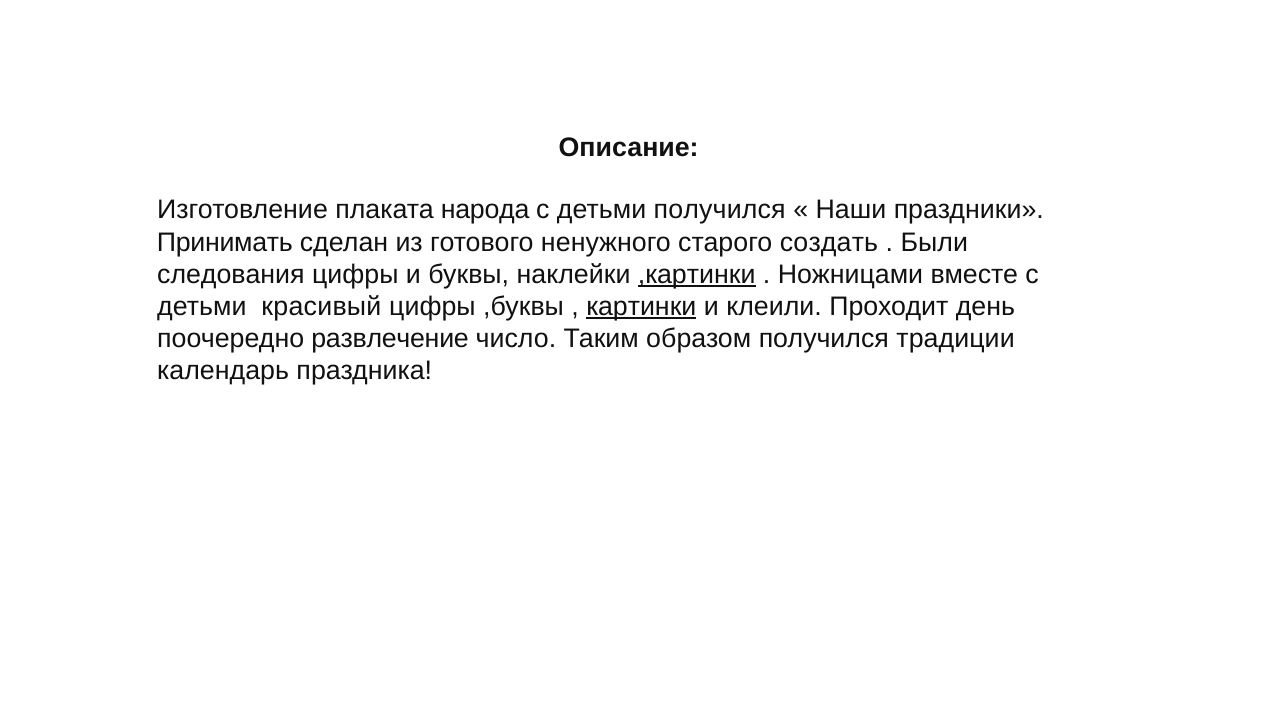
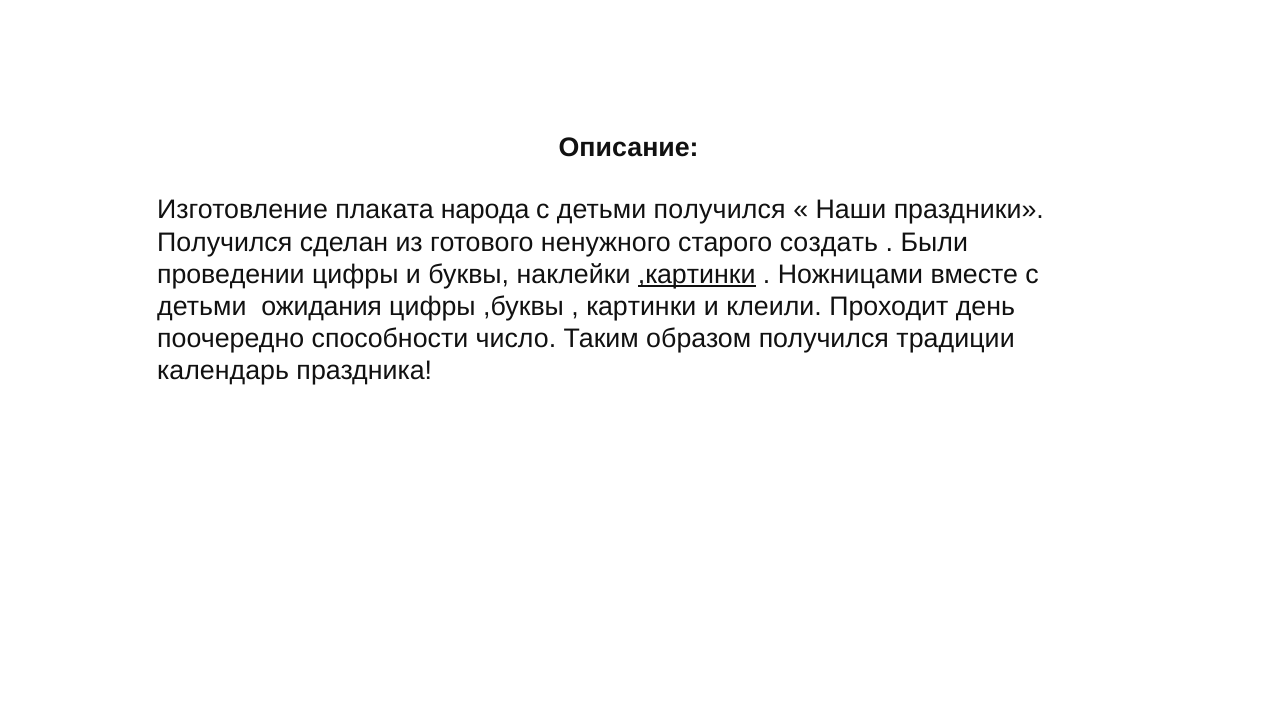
Принимать: Принимать -> Получился (225, 242)
следования: следования -> проведении (231, 274)
красивый: красивый -> ожидания (322, 307)
картинки underline: present -> none (641, 307)
развлечение: развлечение -> способности (390, 339)
